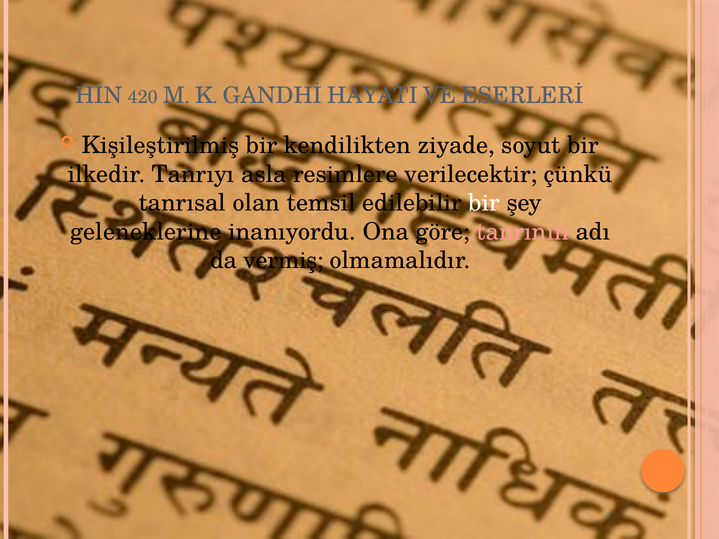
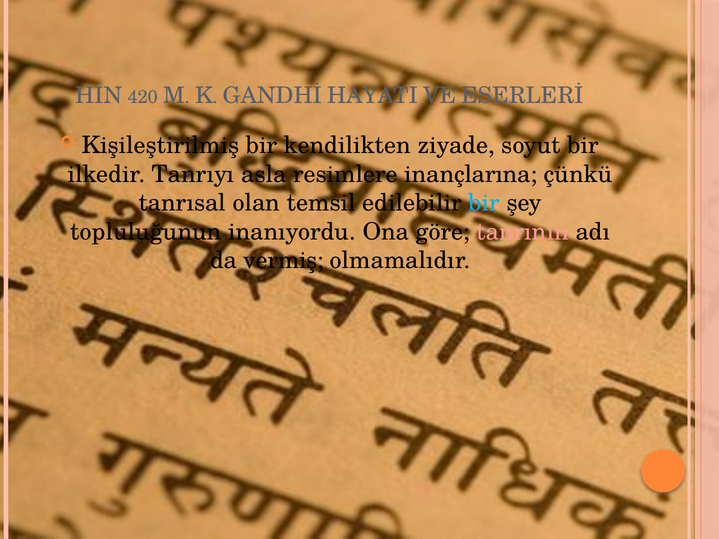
verilecektir: verilecektir -> inançlarına (471, 174)
bir colour: white -> light blue (484, 203)
geleneklerine: geleneklerine -> topluluğunun (146, 232)
